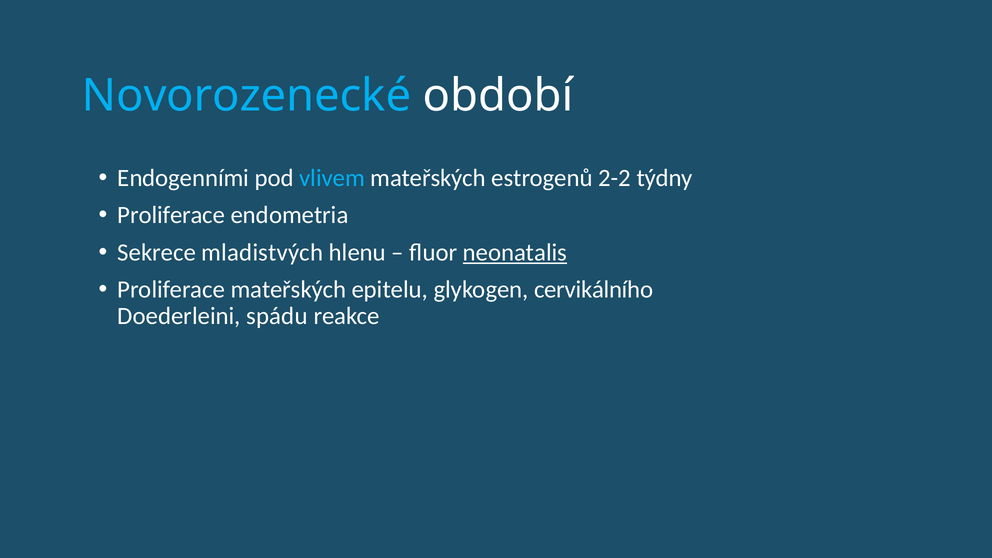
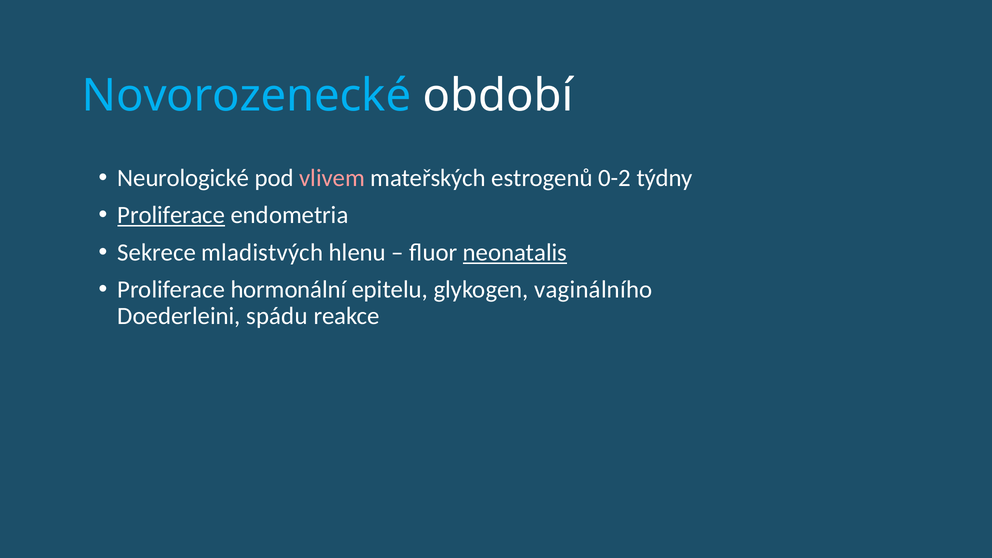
Endogenními: Endogenními -> Neurologické (183, 178)
vlivem colour: light blue -> pink (332, 178)
2-2: 2-2 -> 0-2 (615, 178)
Proliferace underline: none -> present (171, 215)
Proliferace mateřských: mateřských -> hormonální (288, 289)
cervikálního: cervikálního -> vaginálního (593, 289)
